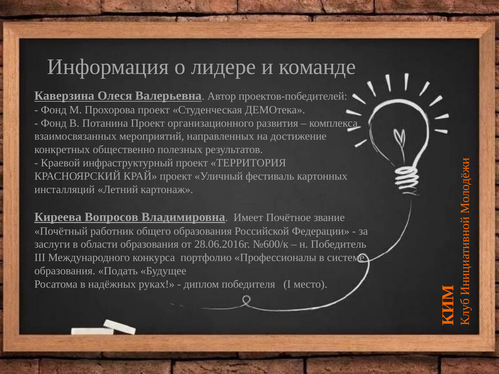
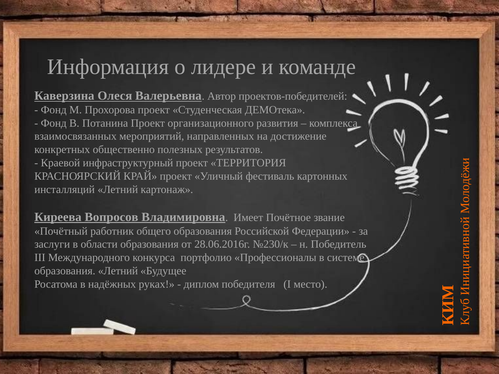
№600/к: №600/к -> №230/к (271, 244)
образования Подать: Подать -> Летний (118, 271)
